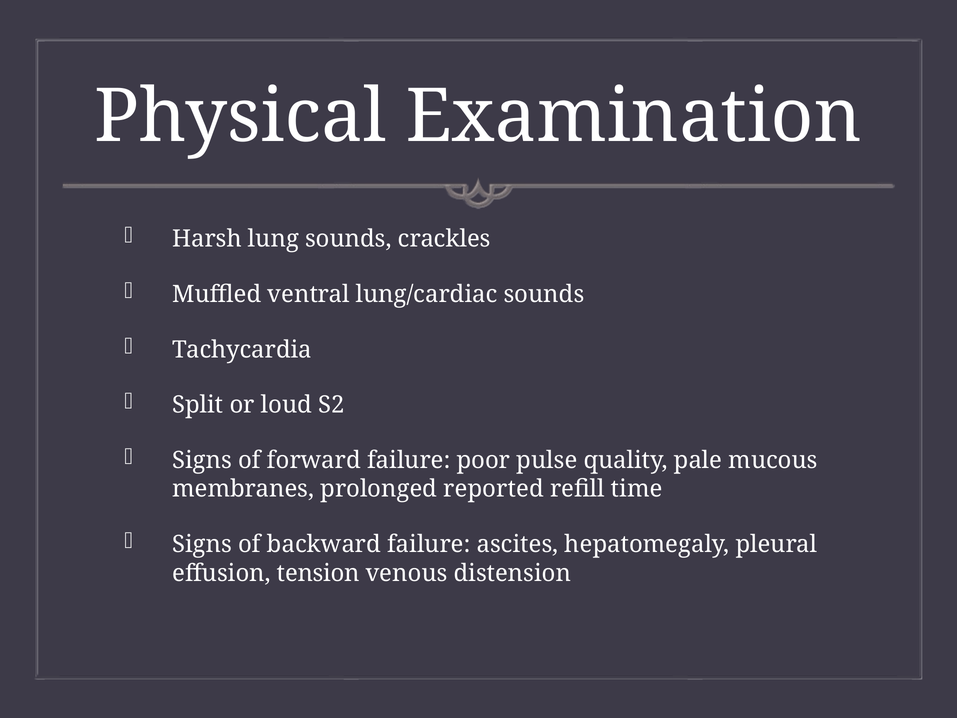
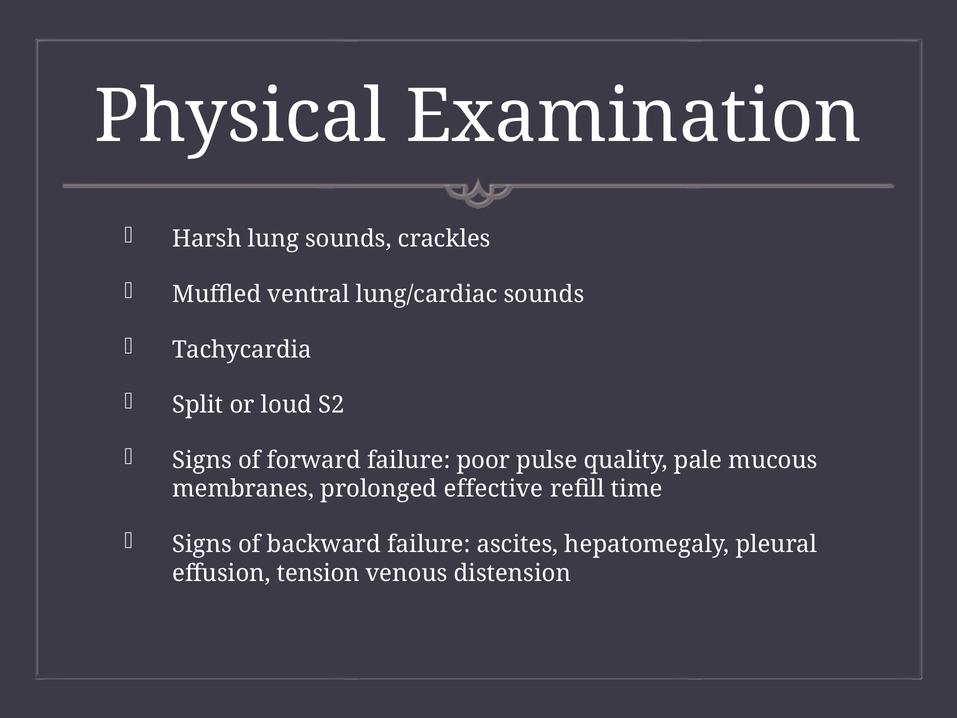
reported: reported -> effective (493, 489)
